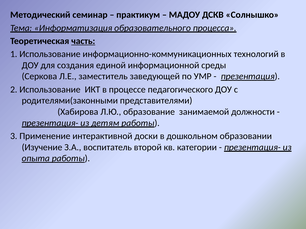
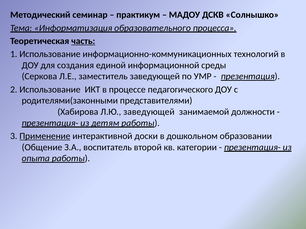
Л.Ю образование: образование -> заведующей (149, 112)
Применение underline: none -> present (45, 136)
Изучение: Изучение -> Общение (42, 148)
